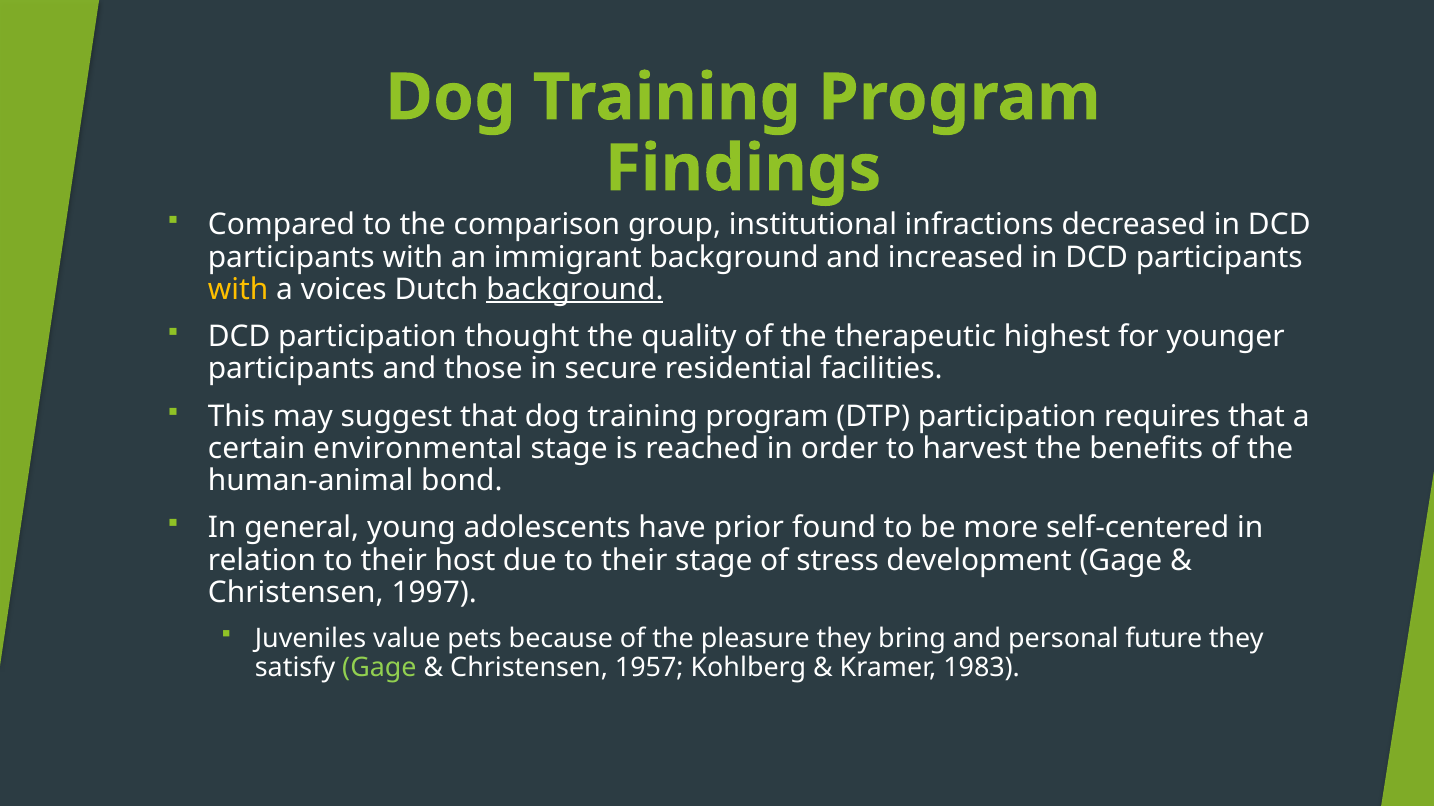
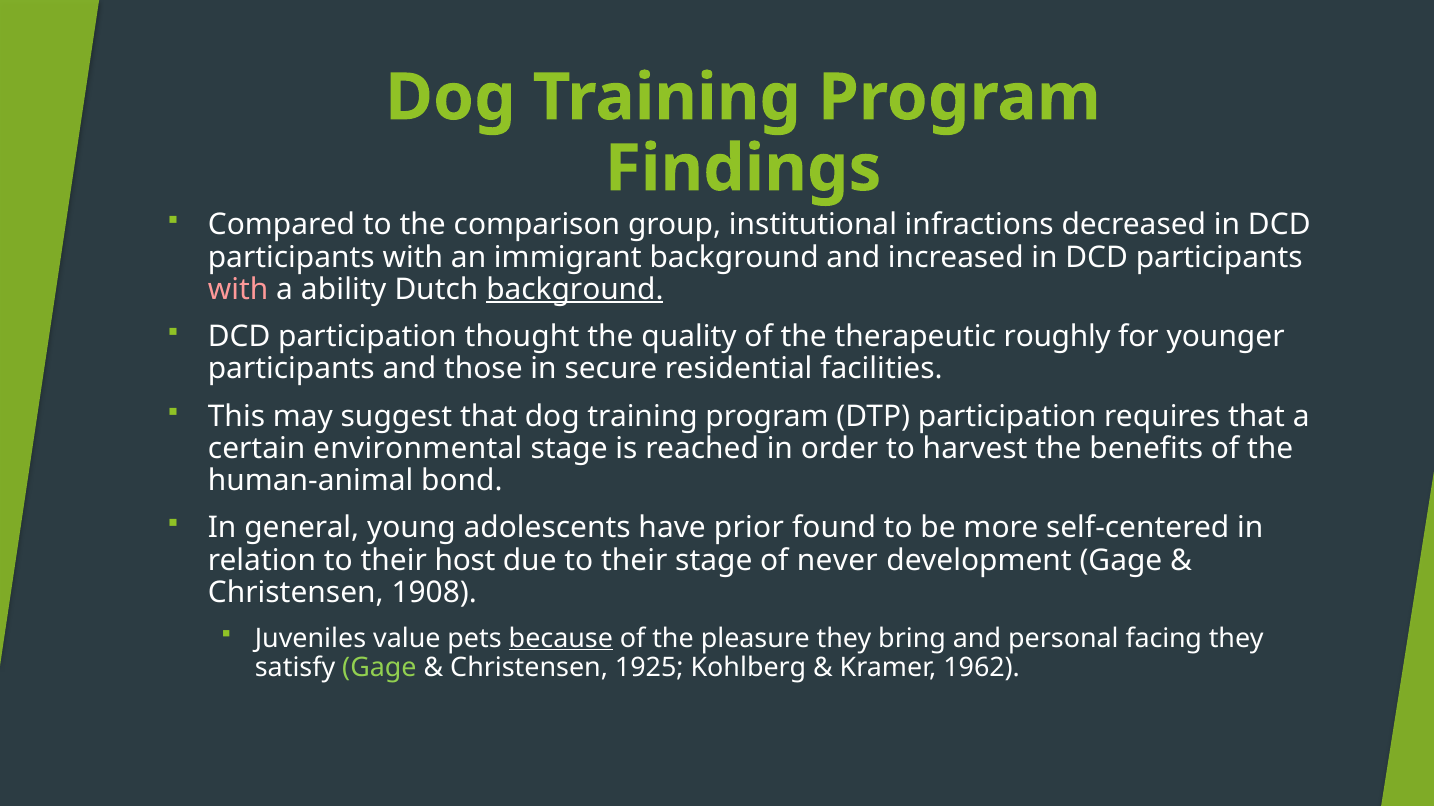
with colour: yellow -> pink (238, 290)
voices: voices -> ability (344, 290)
highest: highest -> roughly (1057, 337)
stress: stress -> never (837, 561)
1997: 1997 -> 1908 (434, 593)
because underline: none -> present (561, 639)
future: future -> facing (1164, 639)
1957: 1957 -> 1925 (649, 668)
1983: 1983 -> 1962 (982, 668)
